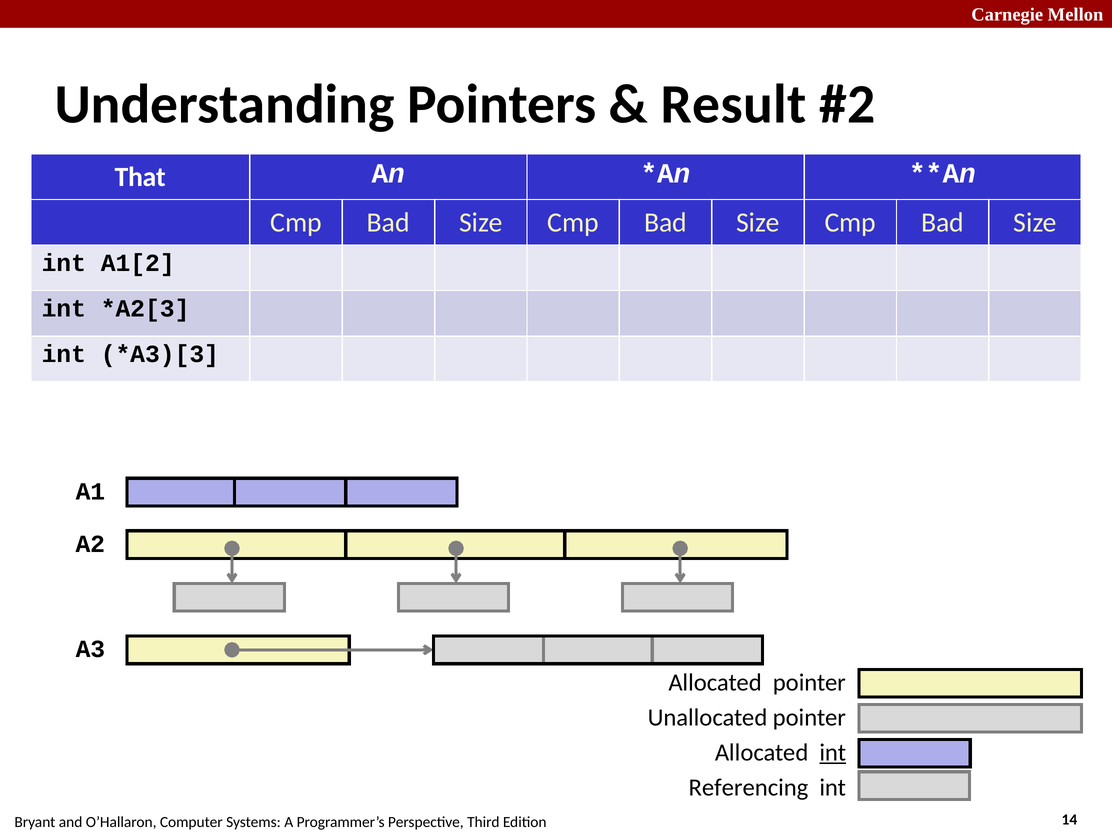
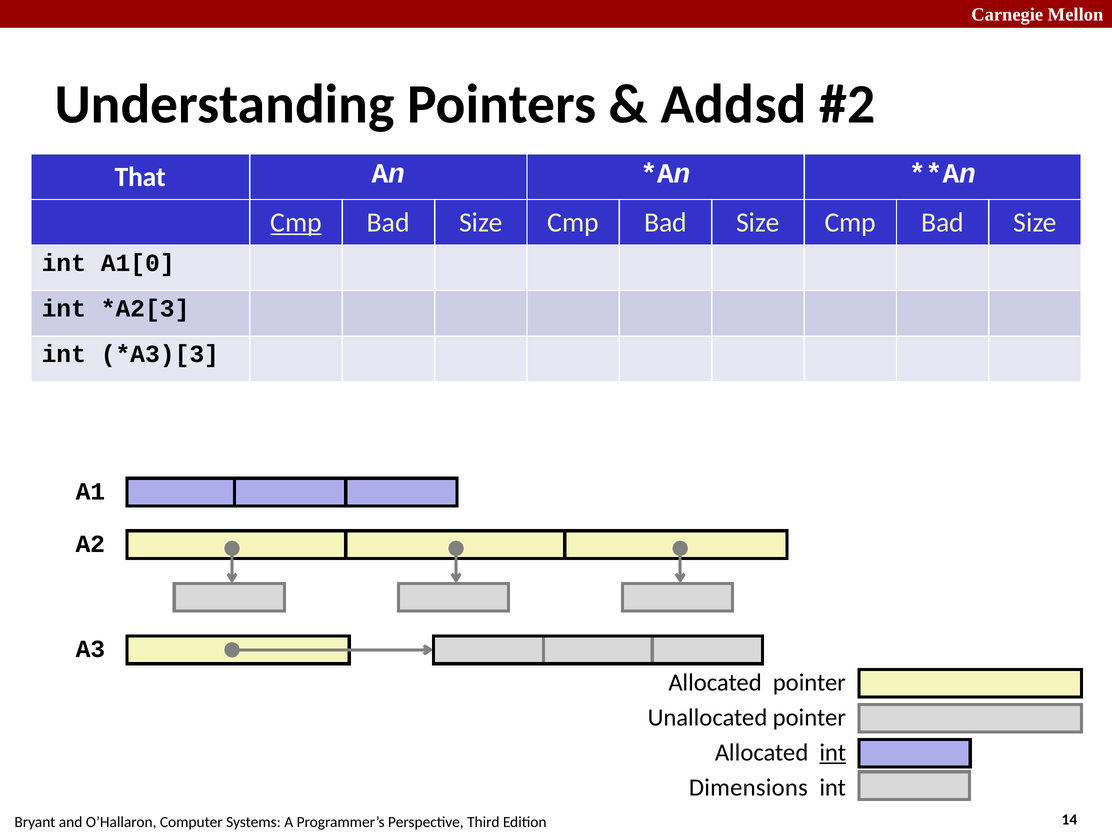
Result: Result -> Addsd (734, 104)
Cmp underline: none -> present (296, 222)
A1[2: A1[2 -> A1[0 (138, 263)
Referencing: Referencing -> Dimensions (748, 788)
